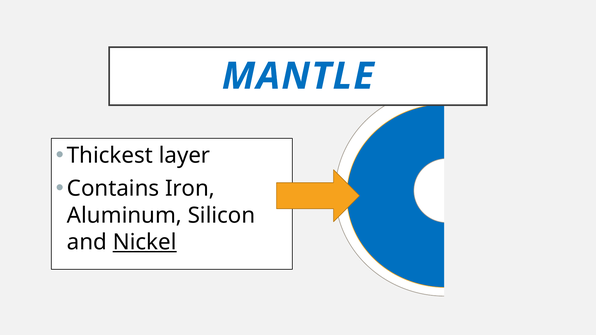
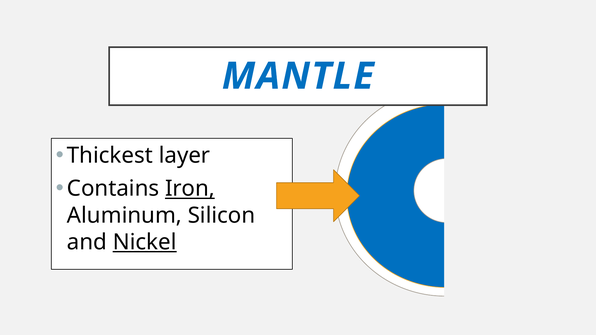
Iron underline: none -> present (190, 189)
